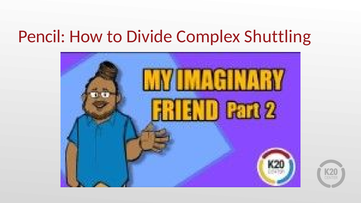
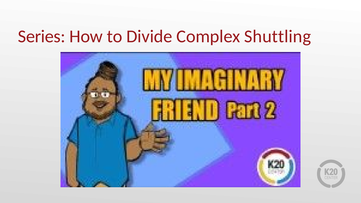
Pencil: Pencil -> Series (42, 36)
